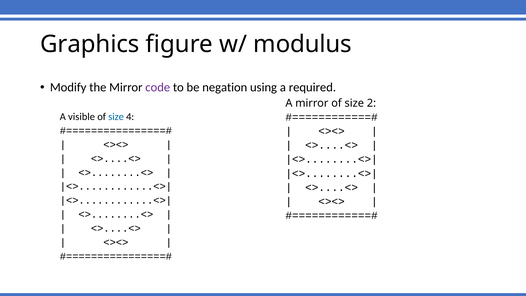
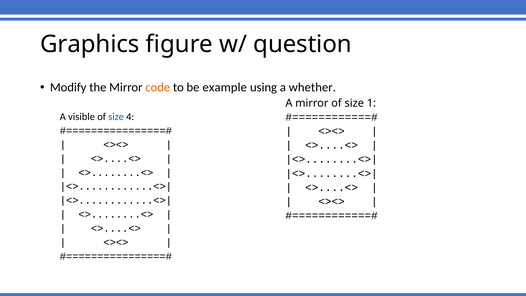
modulus: modulus -> question (303, 44)
code colour: purple -> orange (158, 87)
negation: negation -> example (225, 87)
required: required -> whether (312, 87)
2: 2 -> 1 (371, 103)
